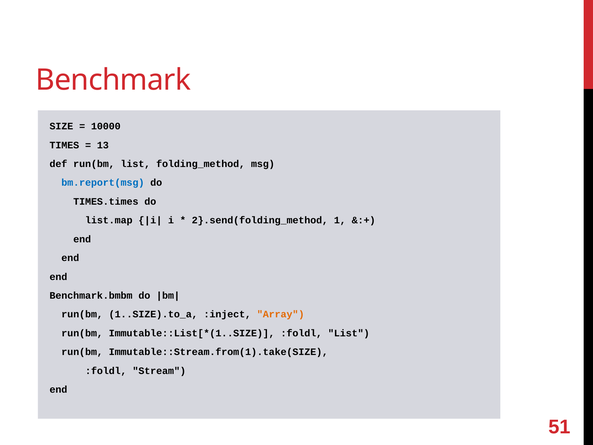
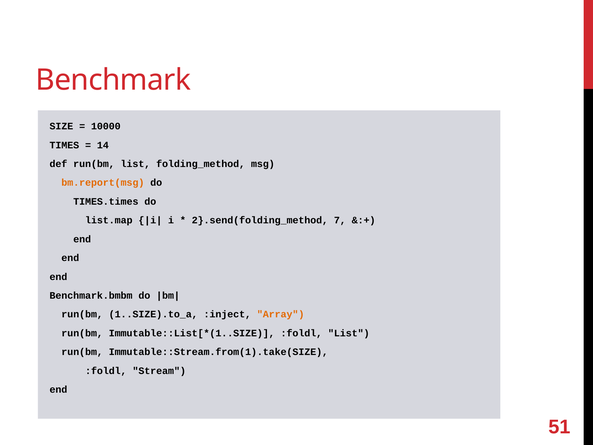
13: 13 -> 14 (103, 145)
bm.report(msg colour: blue -> orange (103, 183)
1: 1 -> 7 (340, 220)
